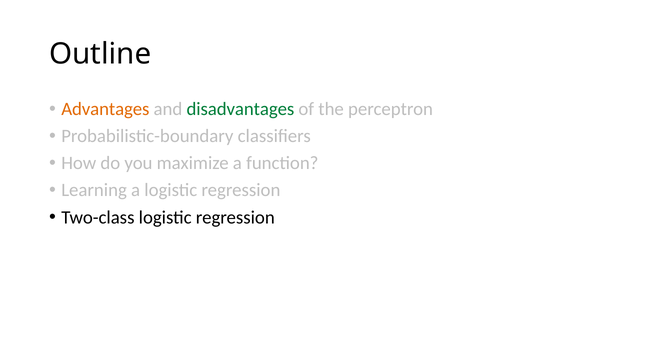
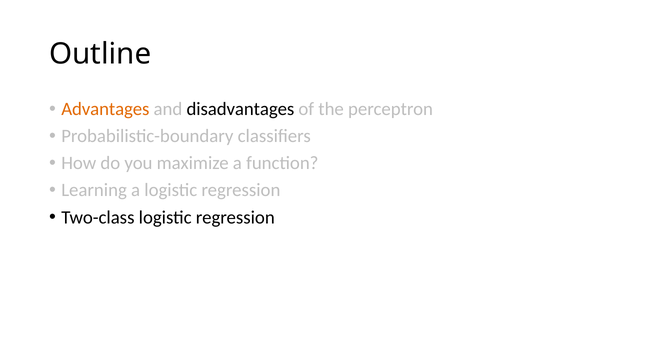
disadvantages colour: green -> black (240, 109)
